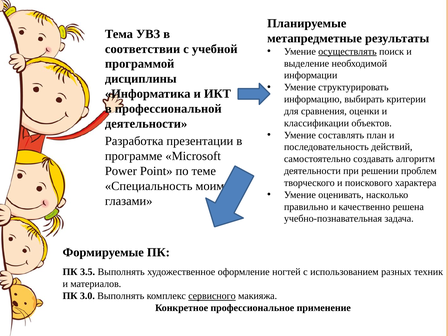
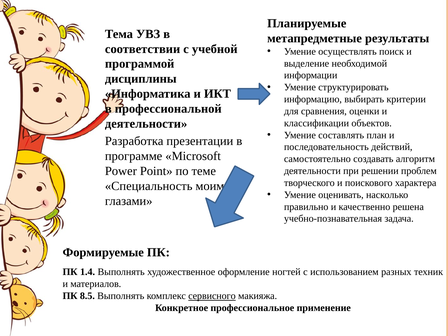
осуществлять underline: present -> none (347, 52)
3.5: 3.5 -> 1.4 (88, 272)
3.0: 3.0 -> 8.5 (87, 296)
